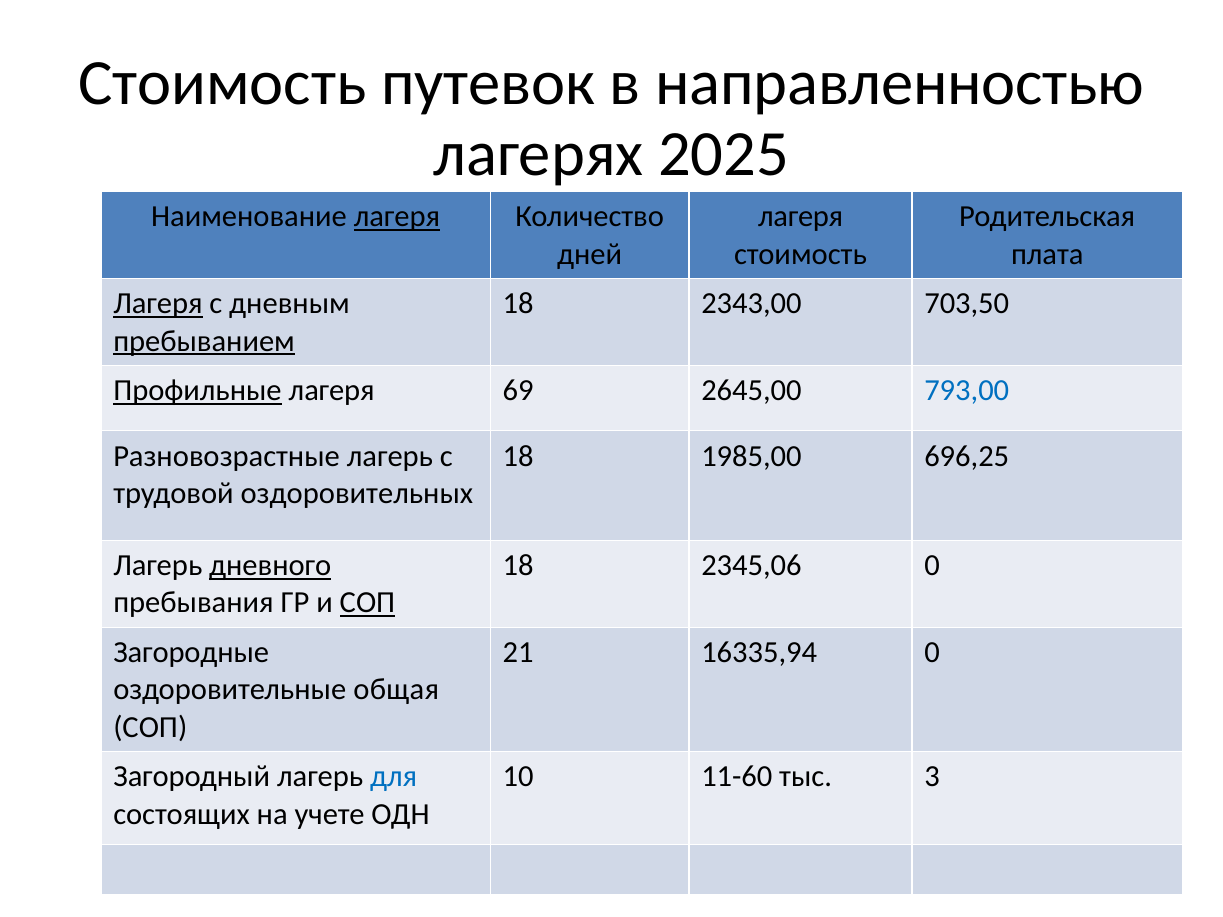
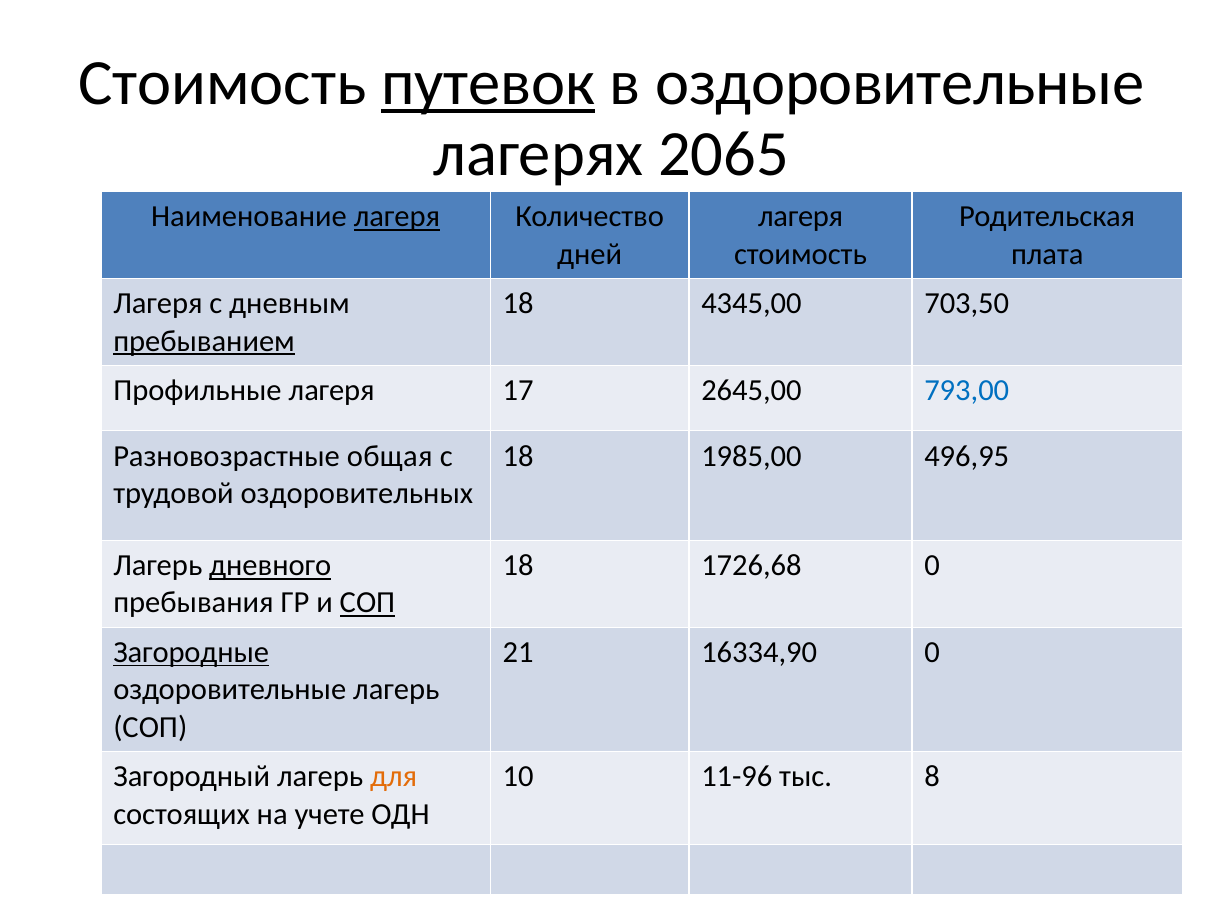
путевок underline: none -> present (488, 83)
в направленностью: направленностью -> оздоровительные (900, 83)
2025: 2025 -> 2065 (724, 154)
Лагеря underline: present -> none (158, 304)
2343,00: 2343,00 -> 4345,00 (751, 304)
Профильные underline: present -> none (197, 391)
69: 69 -> 17 (518, 391)
Разновозрастные лагерь: лагерь -> общая (390, 456)
696,25: 696,25 -> 496,95 (967, 456)
2345,06: 2345,06 -> 1726,68 (751, 566)
Загородные underline: none -> present (191, 653)
16335,94: 16335,94 -> 16334,90 (759, 653)
оздоровительные общая: общая -> лагерь (396, 690)
для colour: blue -> orange (394, 777)
11-60: 11-60 -> 11-96 (737, 777)
3: 3 -> 8 (932, 777)
